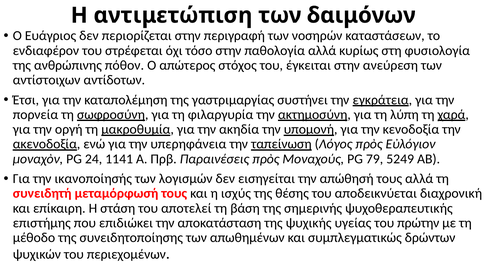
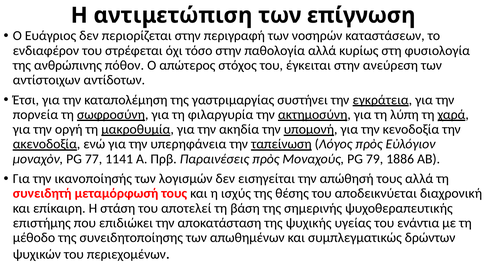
δαιμόνων: δαιμόνων -> επίγνωση (361, 15)
24: 24 -> 77 (94, 159)
5249: 5249 -> 1886 (400, 159)
πρώτην: πρώτην -> ενάντια (418, 223)
